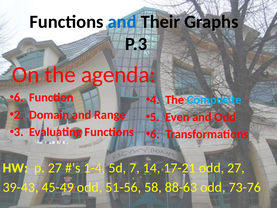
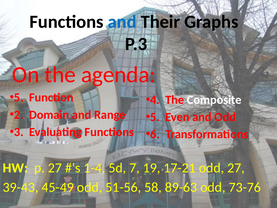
6: 6 -> 5 (19, 97)
Composite colour: light blue -> white (214, 100)
14: 14 -> 19 (152, 168)
88-63: 88-63 -> 89-63 (181, 187)
